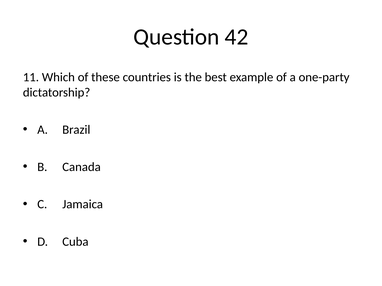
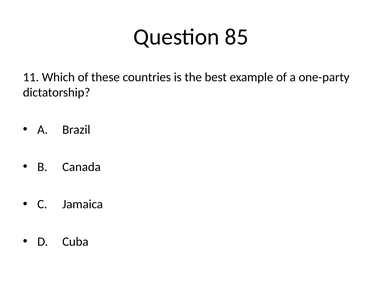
42: 42 -> 85 (237, 37)
